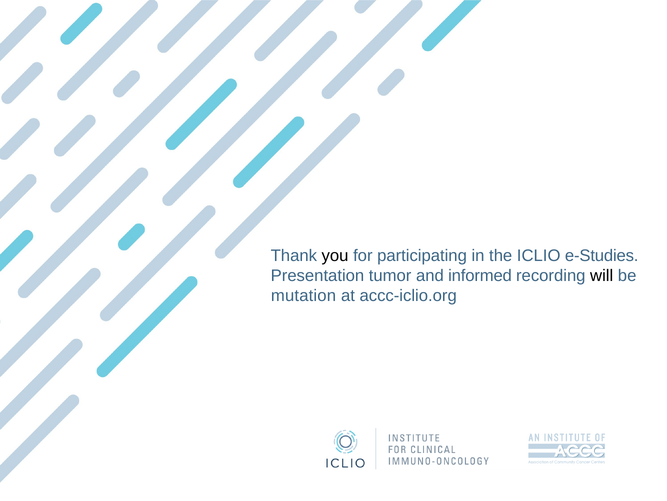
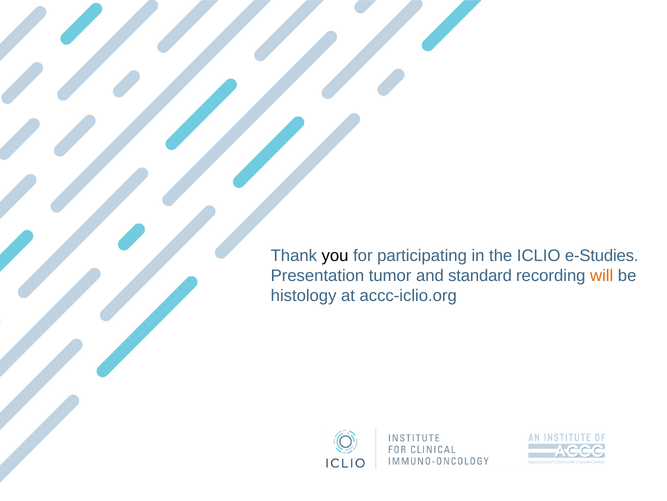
informed: informed -> standard (480, 275)
will colour: black -> orange (602, 275)
mutation: mutation -> histology (304, 295)
